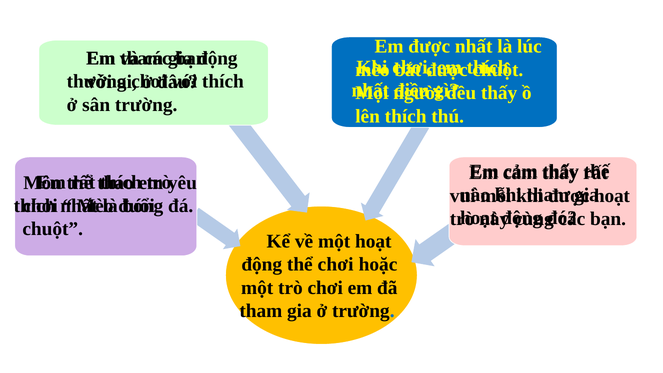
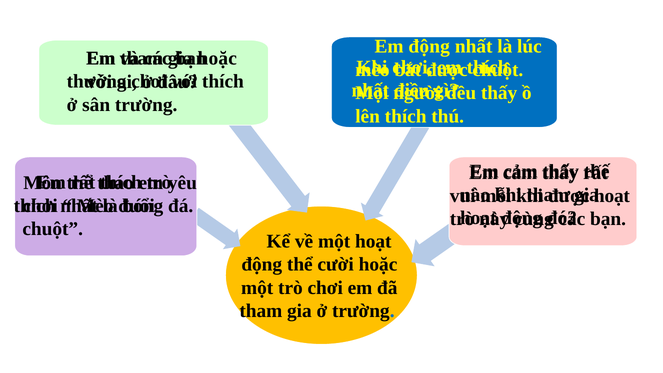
Em được: được -> động (429, 47)
động: động -> hoặc (217, 58)
thể chơi: chơi -> cười (336, 265)
